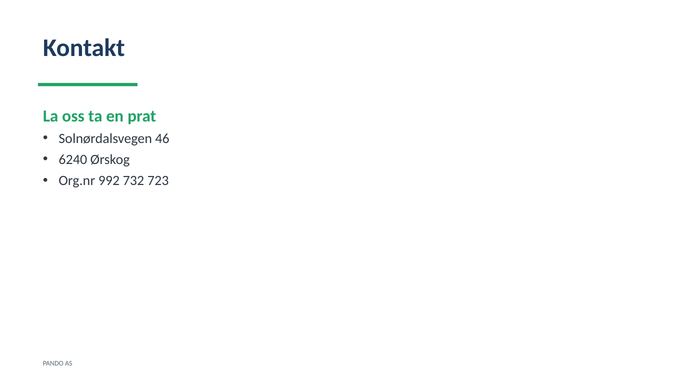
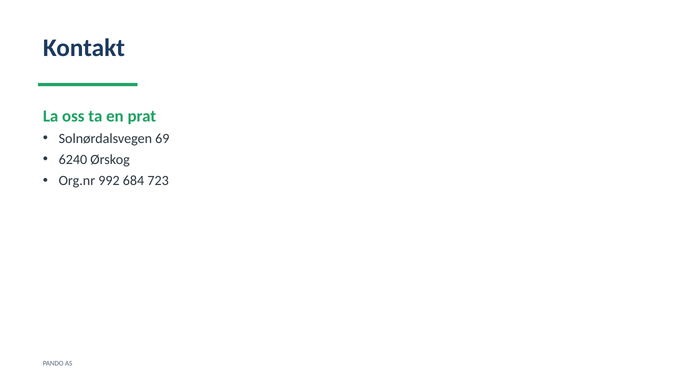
46: 46 -> 69 (162, 139)
732: 732 -> 684 (134, 181)
